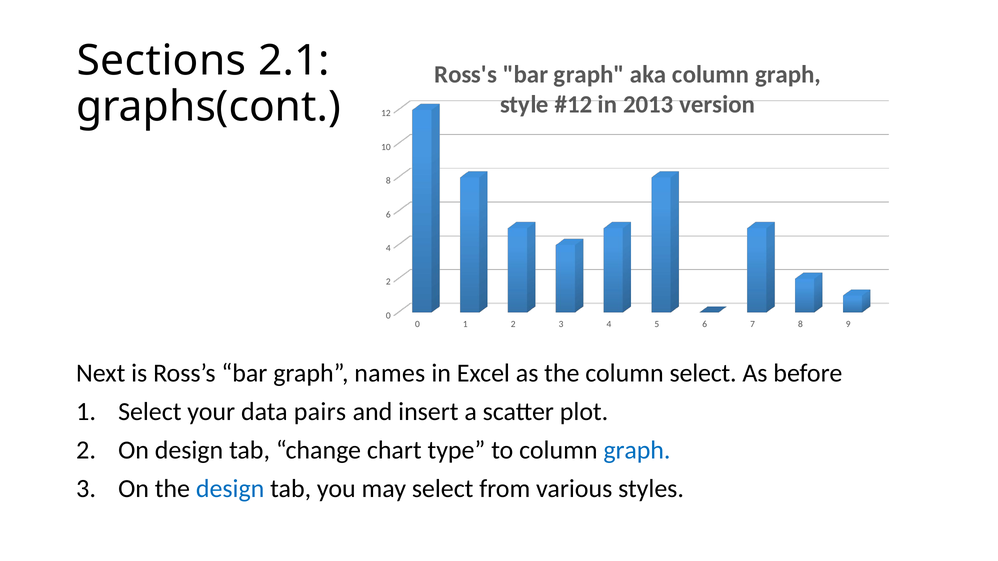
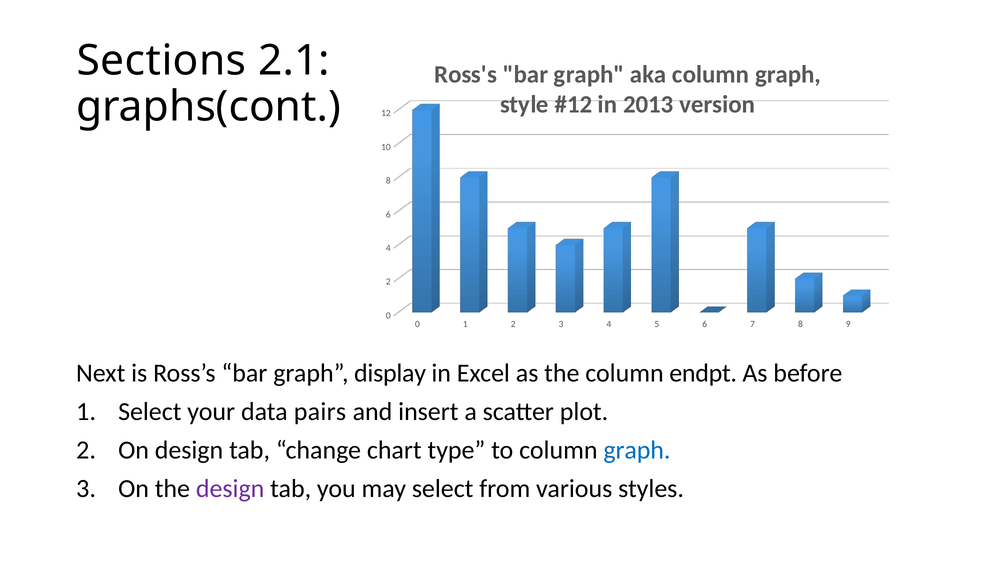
names: names -> display (390, 373)
column select: select -> endpt (703, 373)
design colour: blue -> purple (230, 489)
